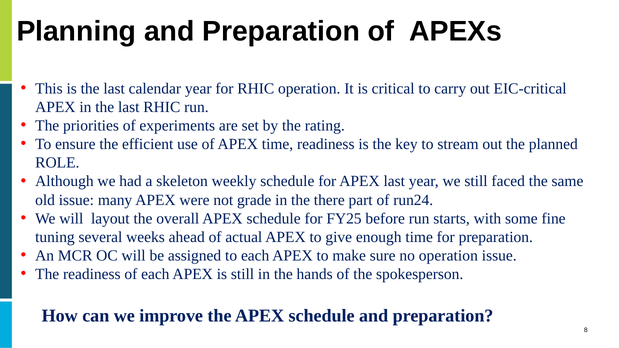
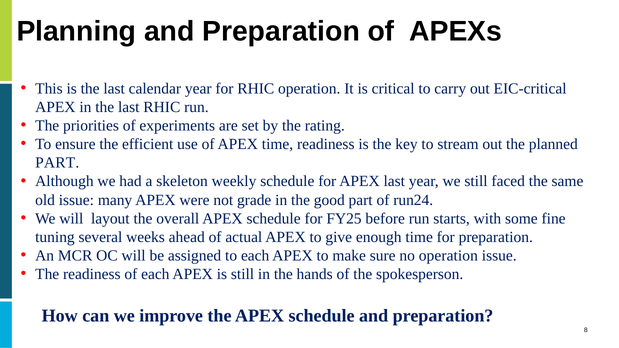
ROLE: ROLE -> PART (57, 163)
there: there -> good (329, 200)
